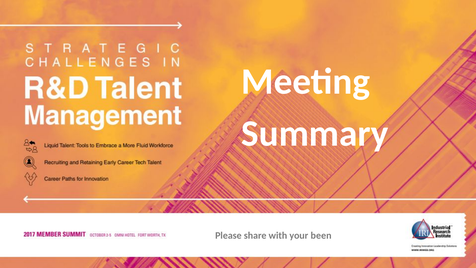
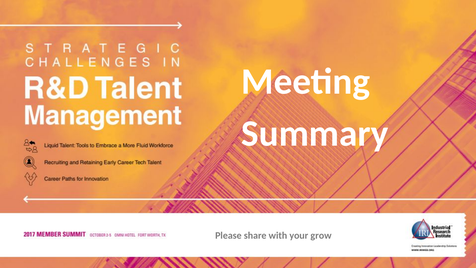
been: been -> grow (321, 235)
